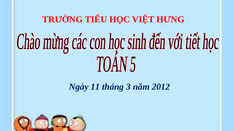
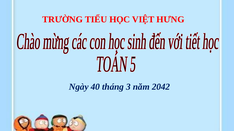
11: 11 -> 40 (95, 87)
2012: 2012 -> 2042 (161, 87)
